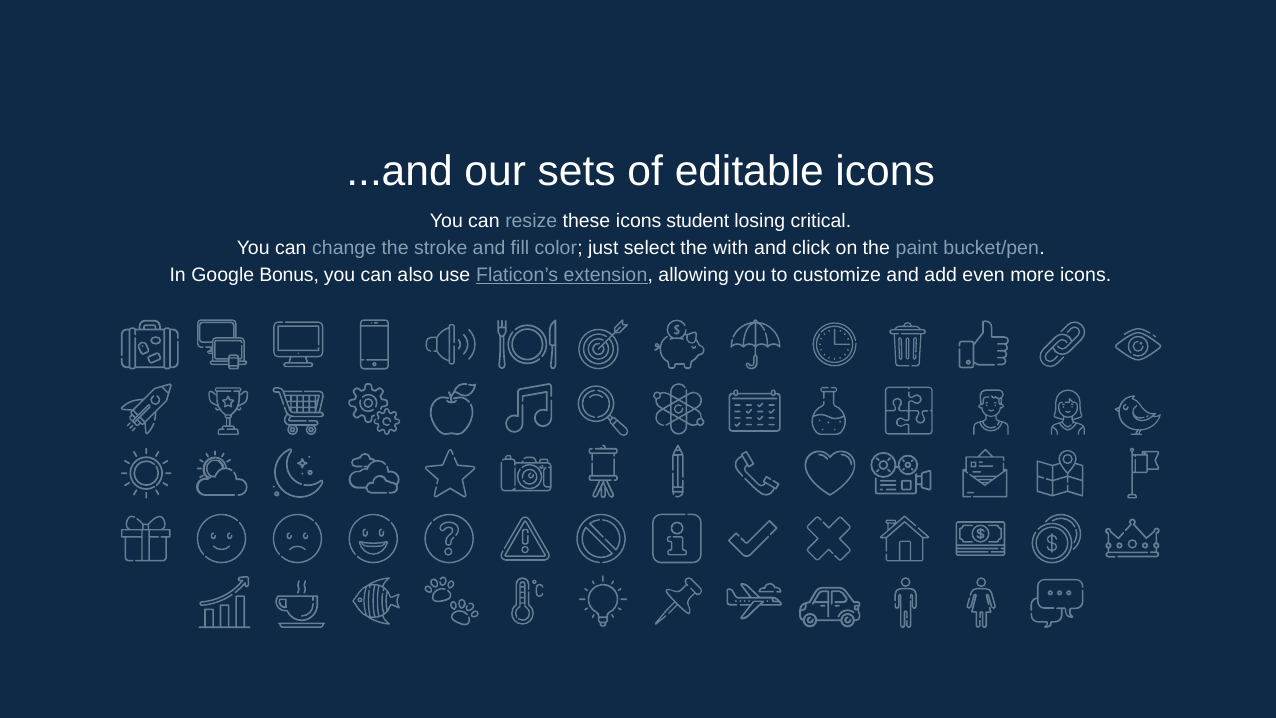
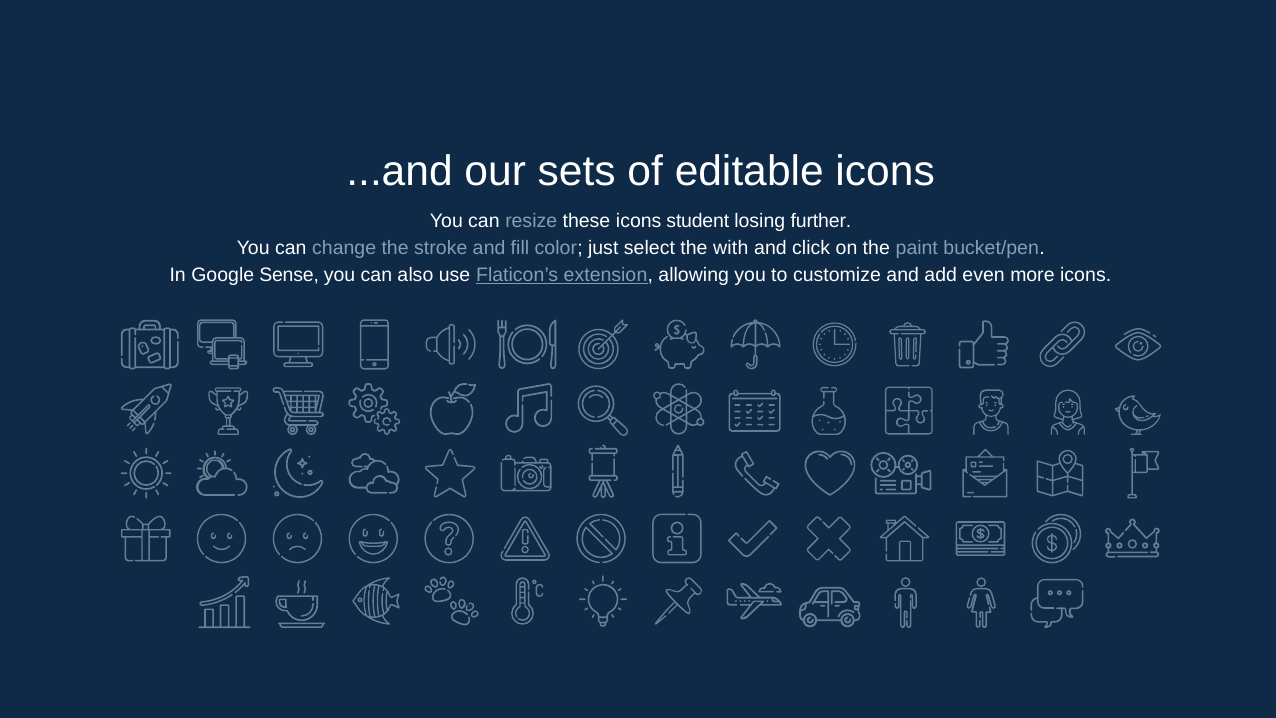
critical: critical -> further (821, 221)
Bonus: Bonus -> Sense (289, 275)
